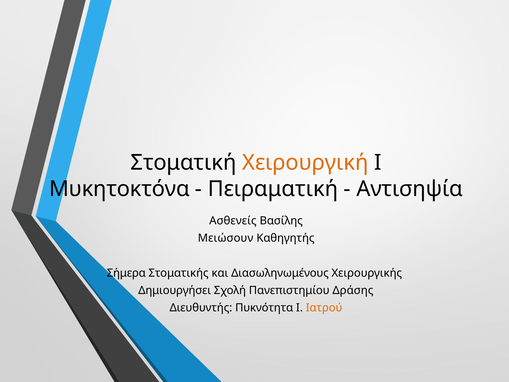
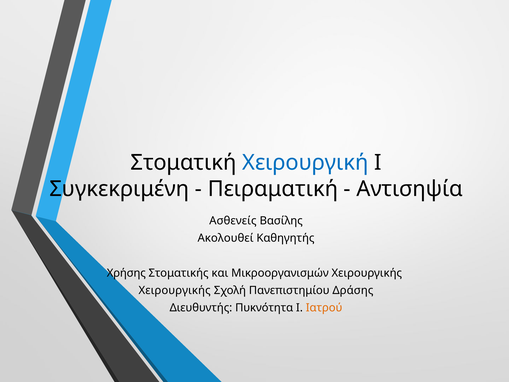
Χειρουργική colour: orange -> blue (305, 162)
Μυκητοκτόνα: Μυκητοκτόνα -> Συγκεκριμένη (119, 189)
Μειώσουν: Μειώσουν -> Ακολουθεί (226, 238)
Σήμερα: Σήμερα -> Χρήσης (126, 273)
Διασωληνωμένους: Διασωληνωμένους -> Μικροοργανισμών (280, 273)
Δημιουργήσει: Δημιουργήσει -> Χειρουργικής (175, 290)
